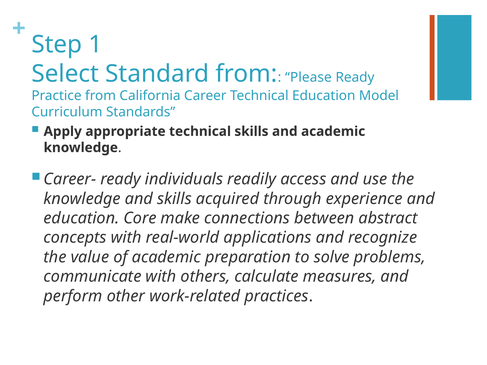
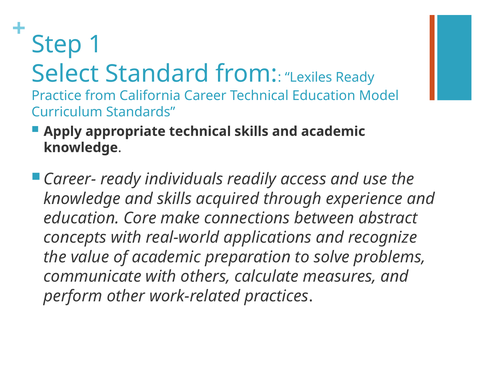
Please: Please -> Lexiles (308, 77)
